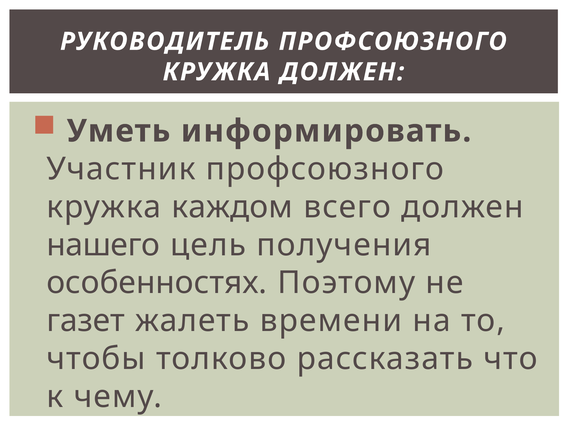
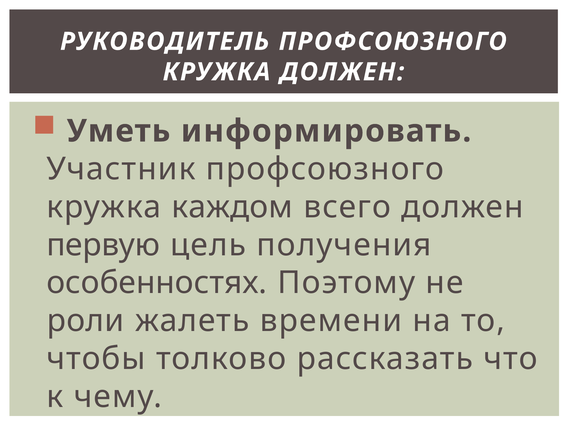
нашего: нашего -> первую (103, 245)
газет: газет -> роли (85, 321)
